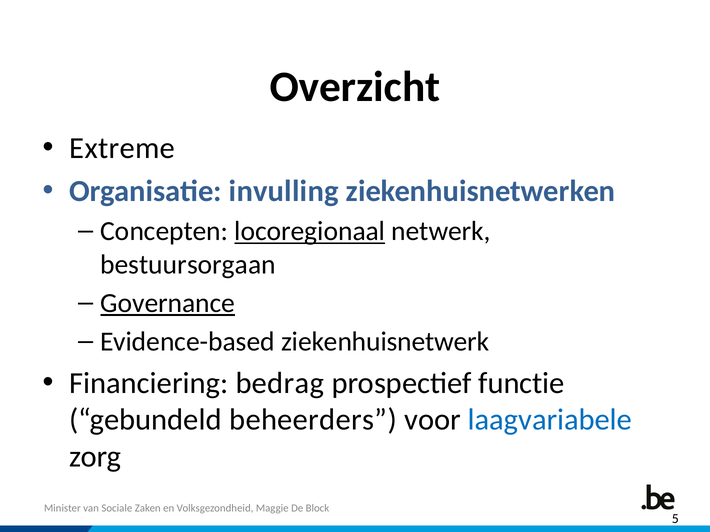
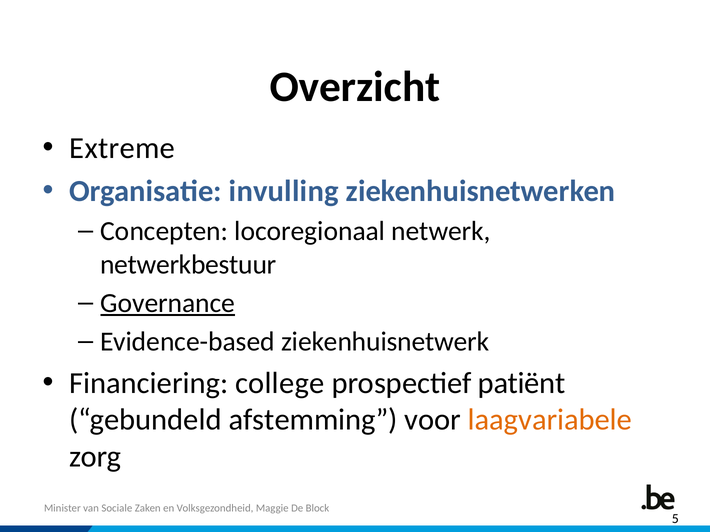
locoregionaal underline: present -> none (310, 232)
bestuursorgaan: bestuursorgaan -> netwerkbestuur (188, 265)
bedrag: bedrag -> college (280, 384)
functie: functie -> patiënt (522, 384)
beheerders: beheerders -> afstemming (313, 420)
laagvariabele colour: blue -> orange (550, 420)
